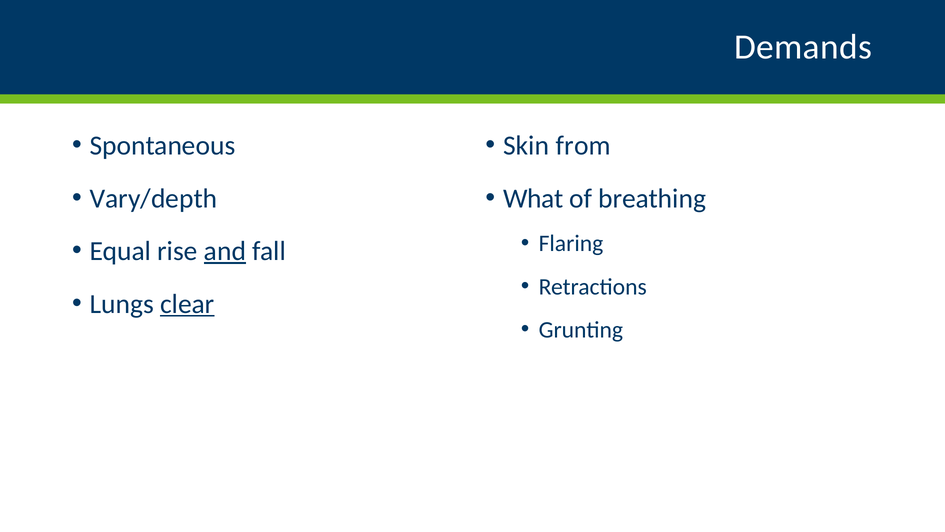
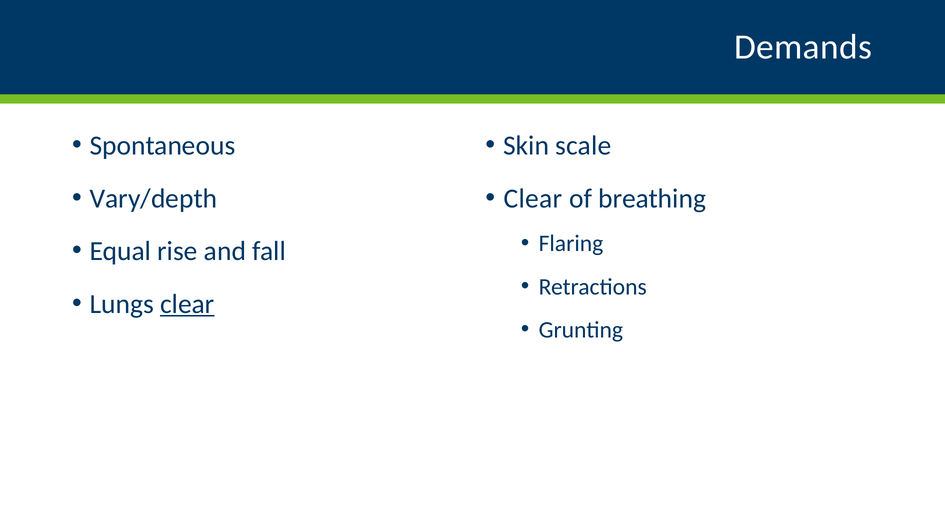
from: from -> scale (583, 146)
What: What -> Clear (533, 198)
and underline: present -> none (225, 251)
